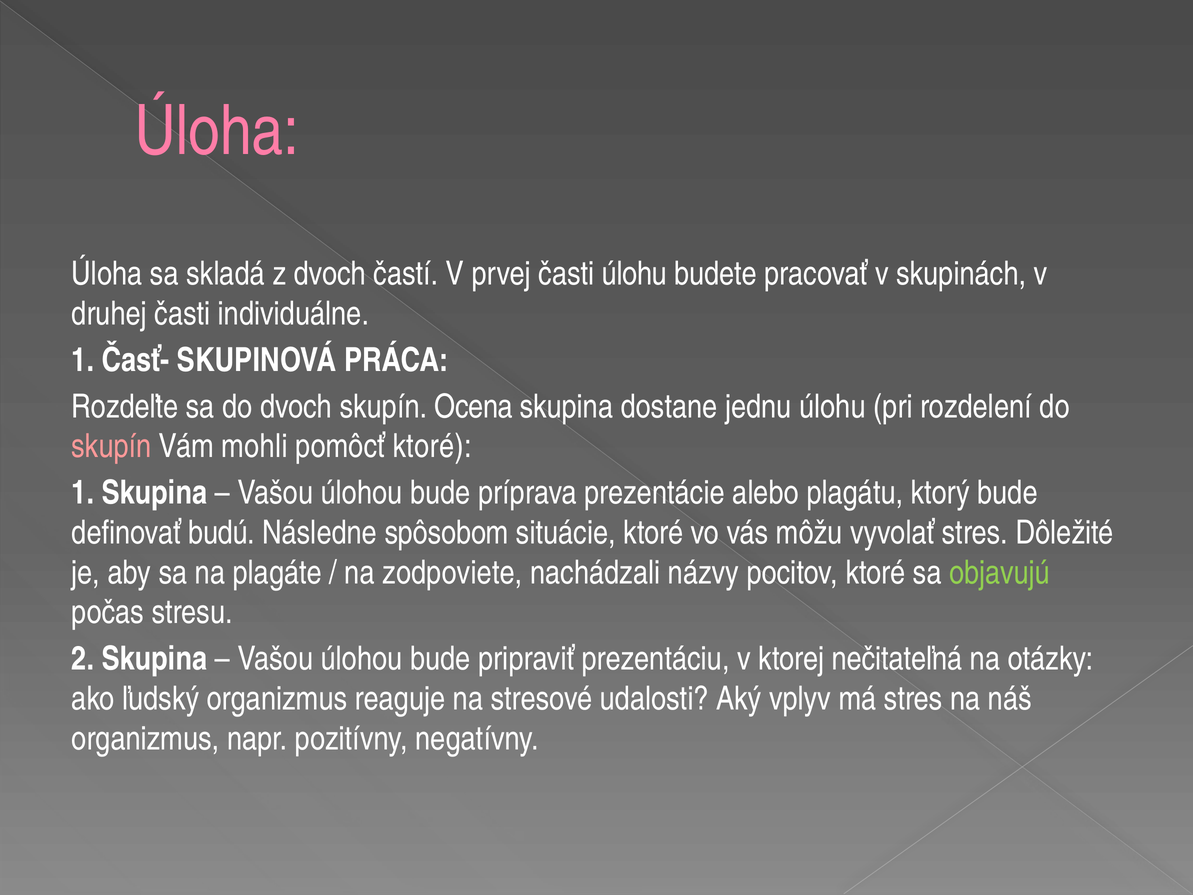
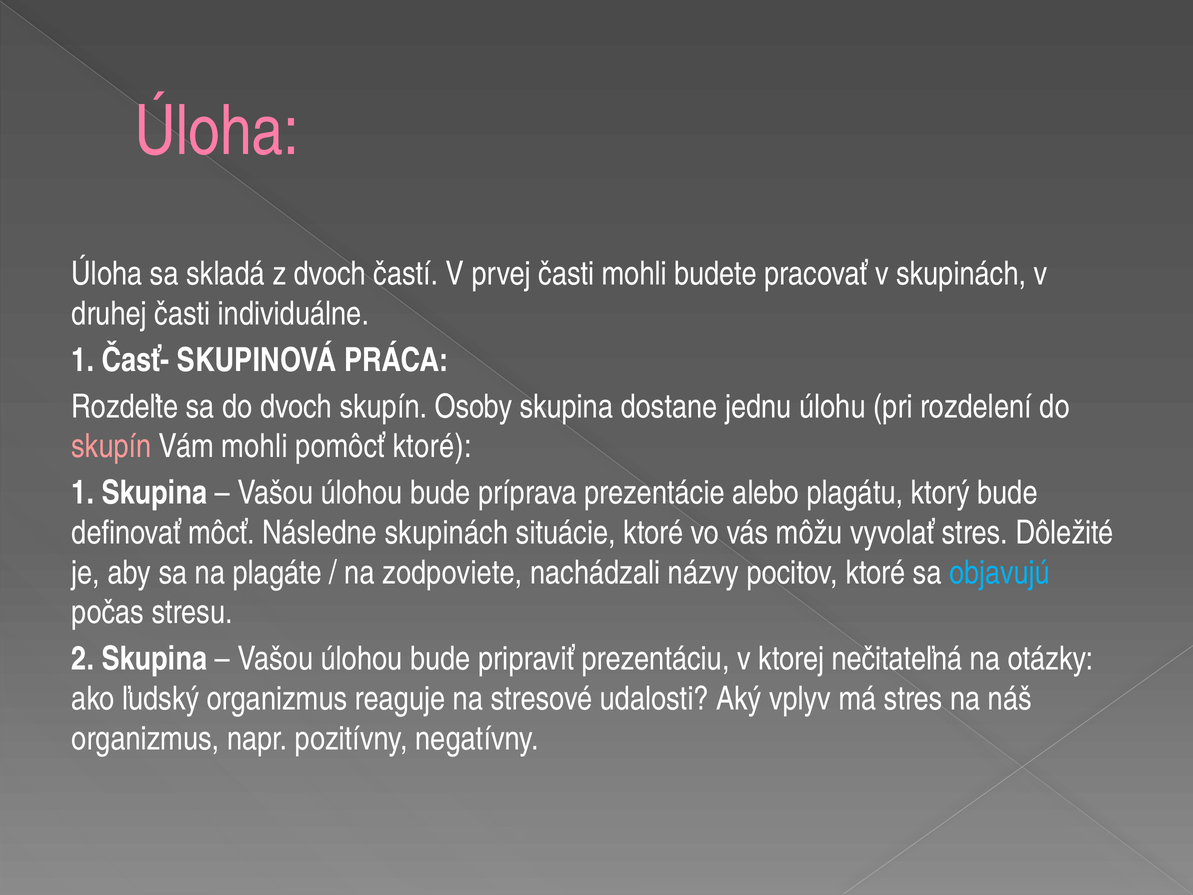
časti úlohu: úlohu -> mohli (634, 274)
Ocena: Ocena -> Osoby (474, 407)
budú: budú -> môcť (221, 533)
Následne spôsobom: spôsobom -> skupinách (446, 533)
objavujú colour: light green -> light blue (1000, 572)
